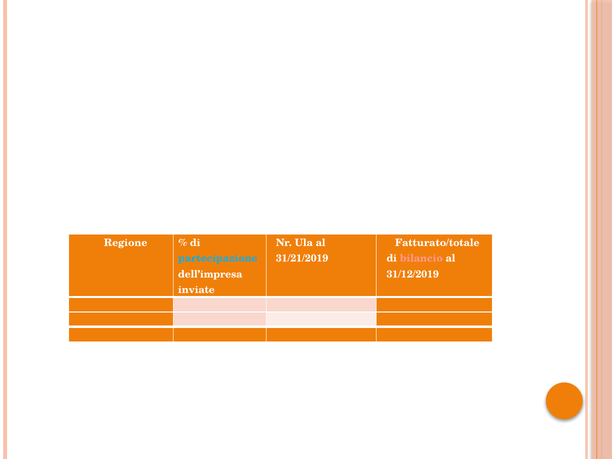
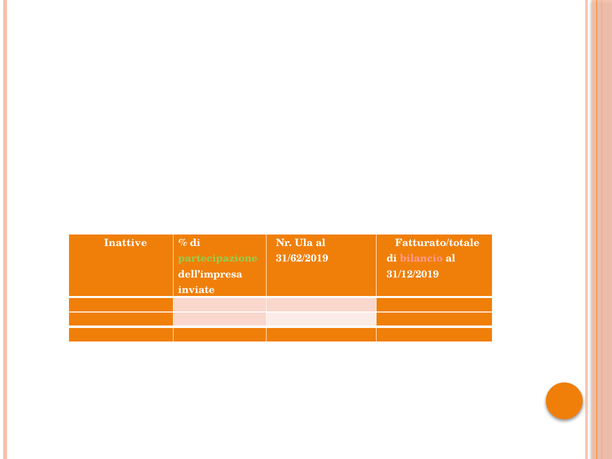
Regione: Regione -> Inattive (126, 243)
partecipazione colour: light blue -> light green (218, 258)
31/21/2019: 31/21/2019 -> 31/62/2019 (302, 258)
